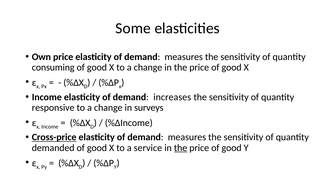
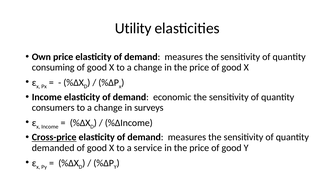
Some: Some -> Utility (133, 28)
increases: increases -> economic (172, 97)
responsive: responsive -> consumers (53, 107)
the underline: present -> none (181, 147)
